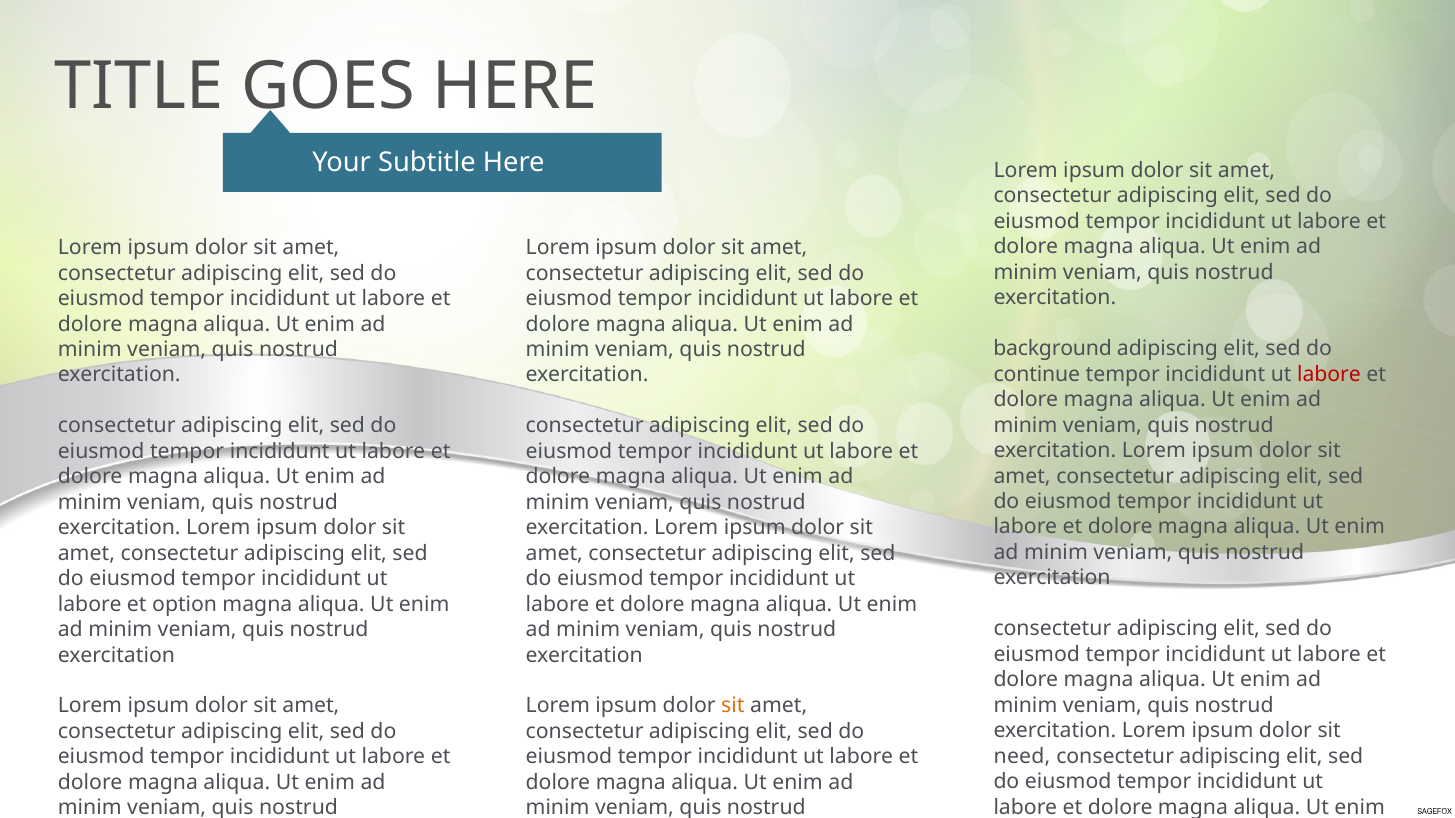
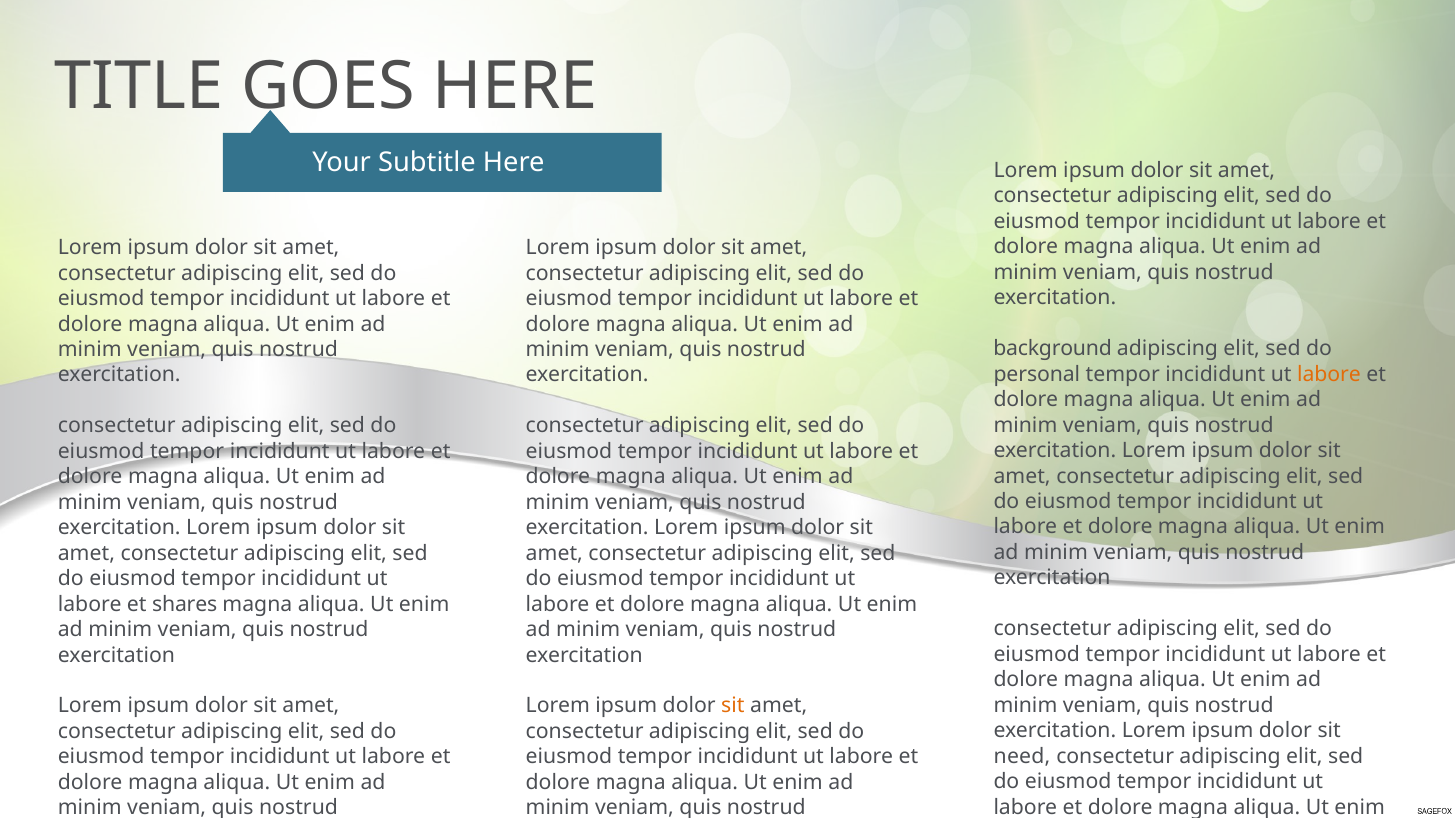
continue: continue -> personal (1037, 374)
labore colour: red -> orange (1329, 374)
option: option -> shares (185, 604)
